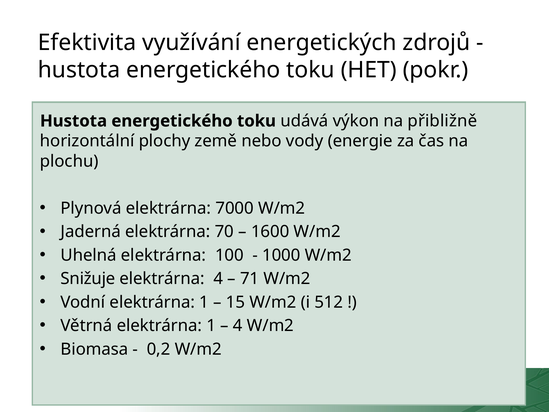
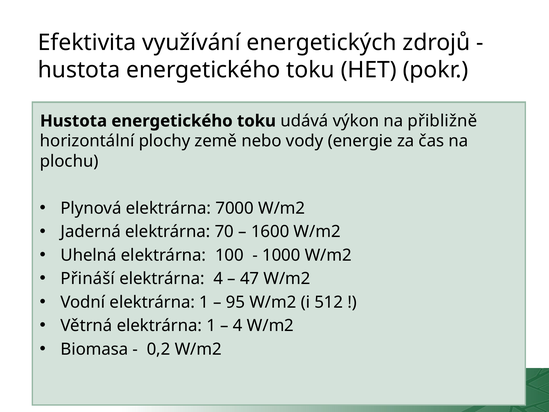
Snižuje: Snižuje -> Přináší (88, 279)
71: 71 -> 47 (250, 279)
15: 15 -> 95 (235, 302)
